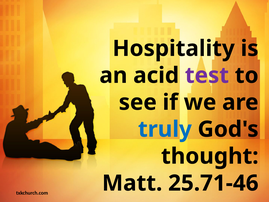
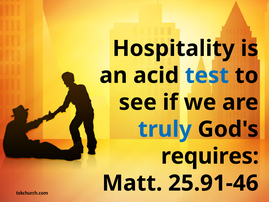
test colour: purple -> blue (207, 75)
thought: thought -> requires (210, 156)
25.71-46: 25.71-46 -> 25.91-46 (213, 183)
